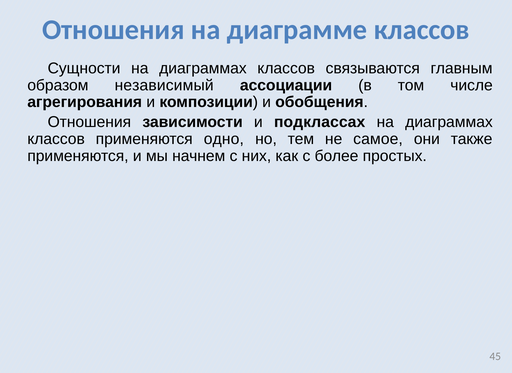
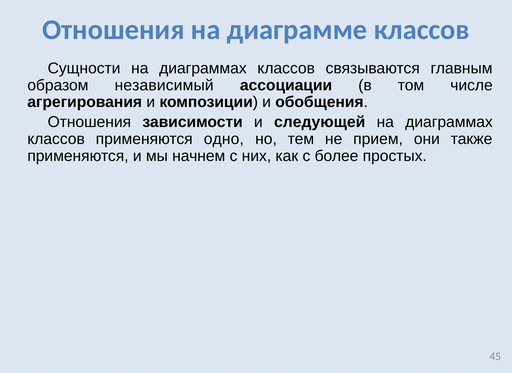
подклассах: подклассах -> следующей (320, 122)
самое: самое -> прием (378, 139)
